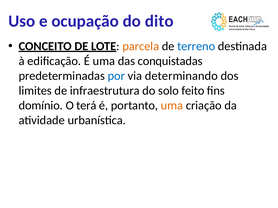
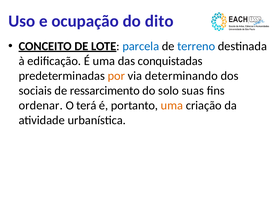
parcela colour: orange -> blue (141, 46)
por colour: blue -> orange (116, 76)
limites: limites -> sociais (35, 91)
infraestrutura: infraestrutura -> ressarcimento (105, 91)
feito: feito -> suas (193, 91)
domínio: domínio -> ordenar (41, 106)
